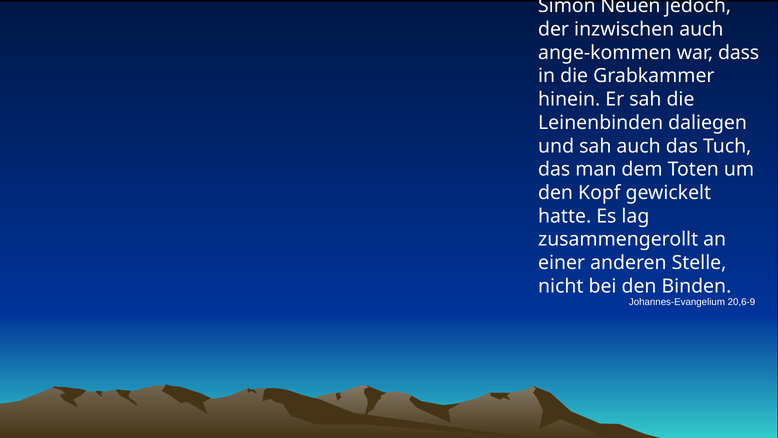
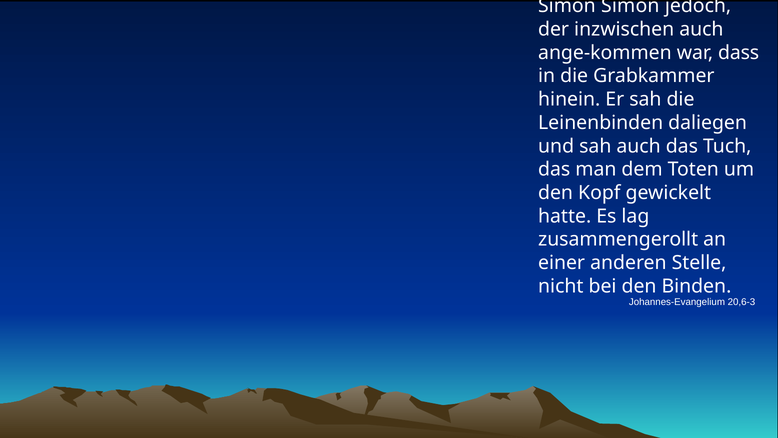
Simon Neuen: Neuen -> Simon (630, 6)
20,6-9: 20,6-9 -> 20,6-3 (741, 302)
